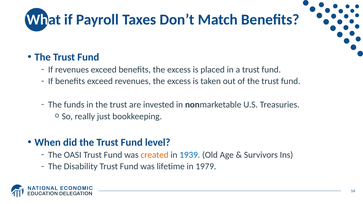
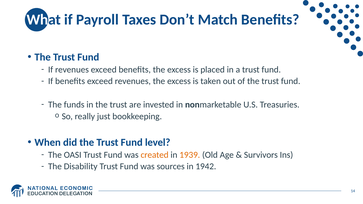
1939 colour: blue -> orange (190, 155)
lifetime: lifetime -> sources (171, 167)
1979: 1979 -> 1942 (206, 167)
